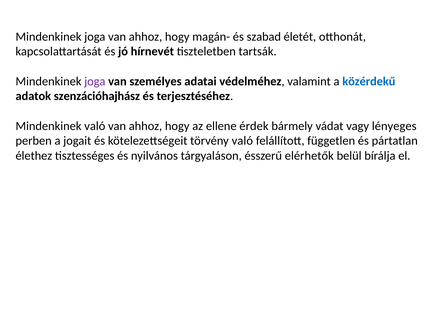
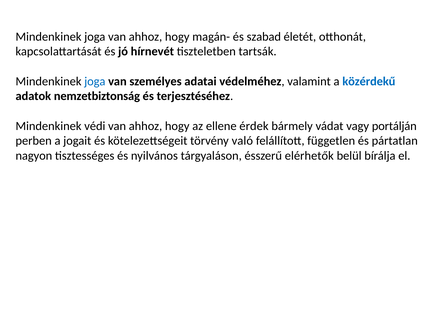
joga colour: purple -> blue (95, 81)
szenzációhajhász: szenzációhajhász -> nemzetbiztonság (97, 96)
Mindenkinek való: való -> védi (95, 126)
lényeges: lényeges -> portálján (394, 126)
élethez: élethez -> nagyon (34, 156)
